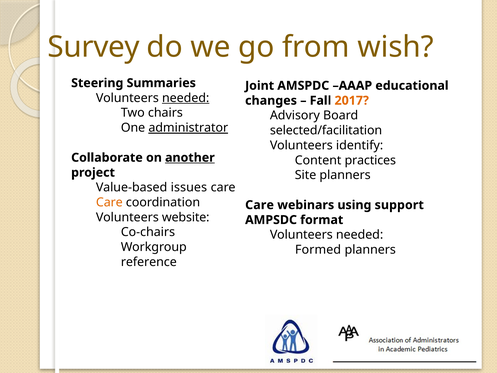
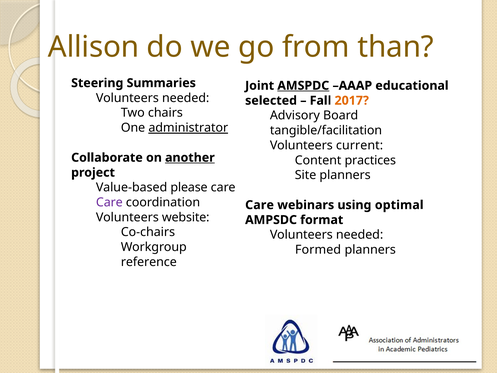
Survey: Survey -> Allison (94, 47)
wish: wish -> than (396, 47)
AMSPDC underline: none -> present (303, 86)
needed underline: present -> none (186, 98)
changes: changes -> selected (271, 101)
selected/facilitation: selected/facilitation -> tangible/facilitation (326, 130)
identify: identify -> current (360, 145)
issues: issues -> please (189, 187)
Care colour: orange -> purple (109, 202)
support: support -> optimal (399, 205)
